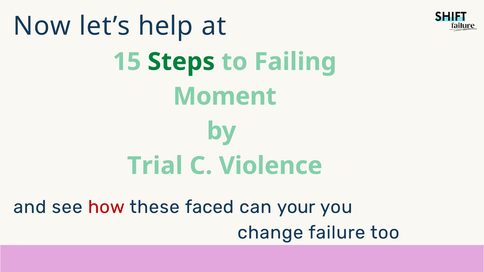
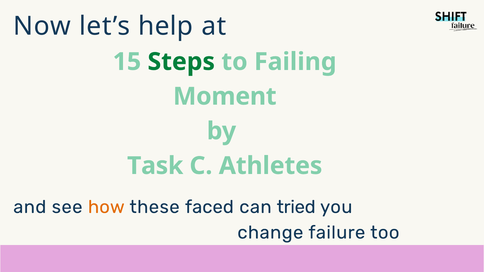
Trial: Trial -> Task (155, 166)
Violence: Violence -> Athletes (271, 166)
how colour: red -> orange (106, 207)
your: your -> tried (296, 207)
